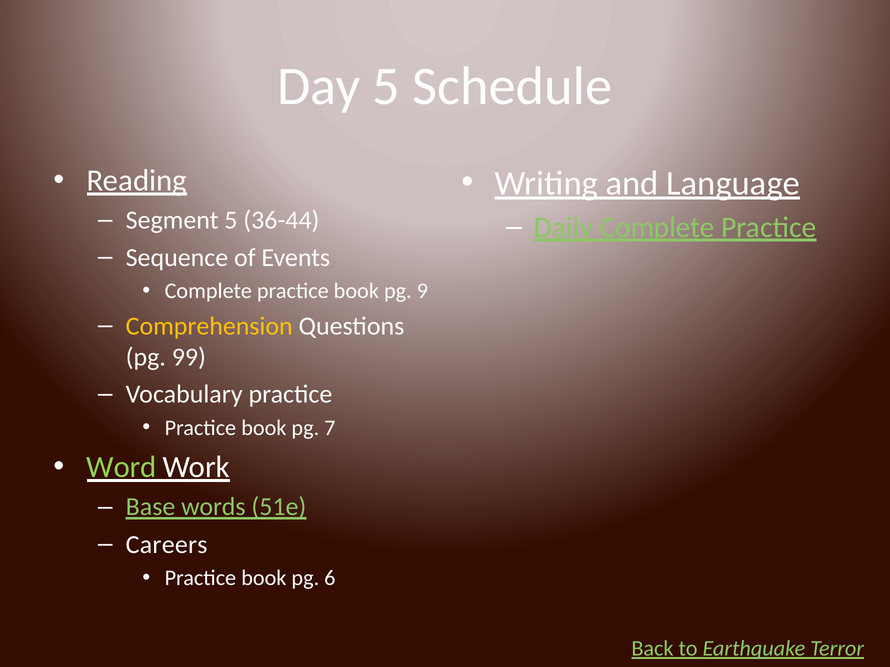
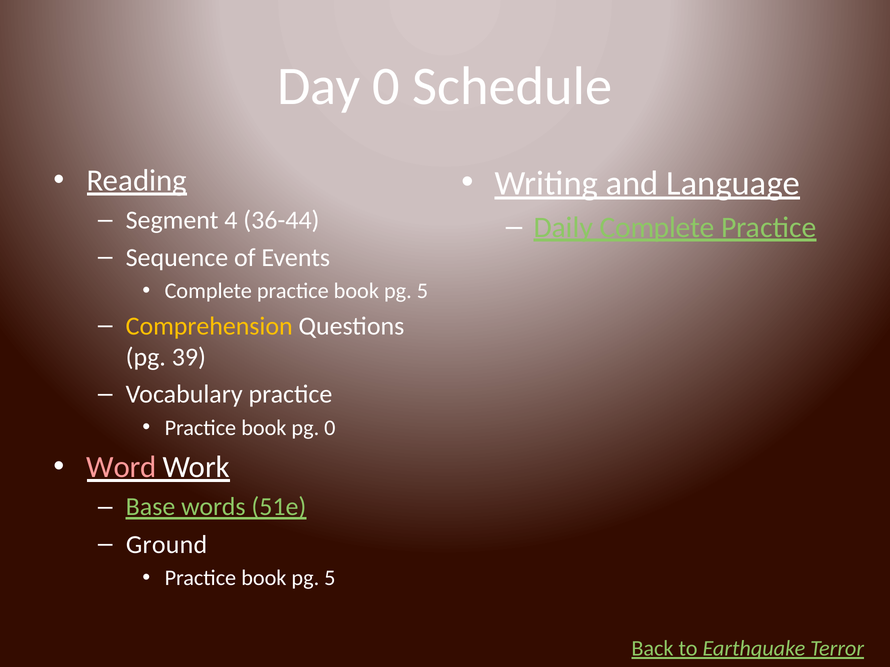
Day 5: 5 -> 0 (386, 86)
Segment 5: 5 -> 4 (231, 221)
9: 9 -> 5 (422, 291)
99: 99 -> 39 (189, 358)
pg 7: 7 -> 0 (330, 428)
Word colour: light green -> pink (121, 468)
Careers: Careers -> Ground (167, 545)
6: 6 -> 5 (330, 579)
